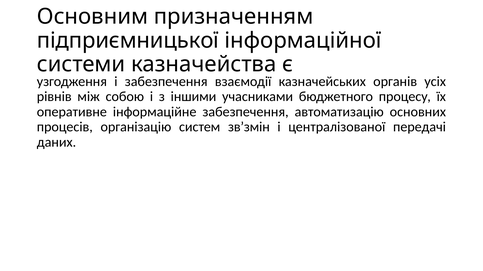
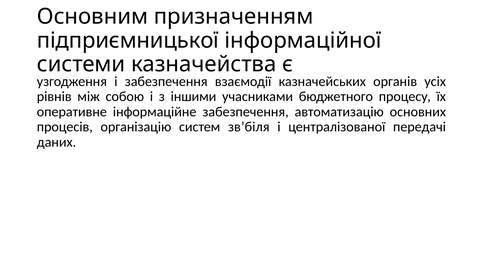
зв’змін: зв’змін -> зв’біля (249, 127)
